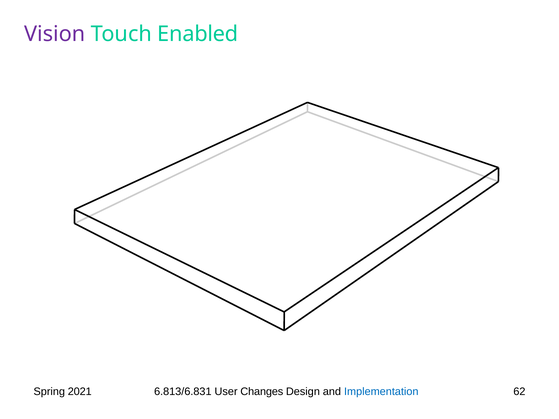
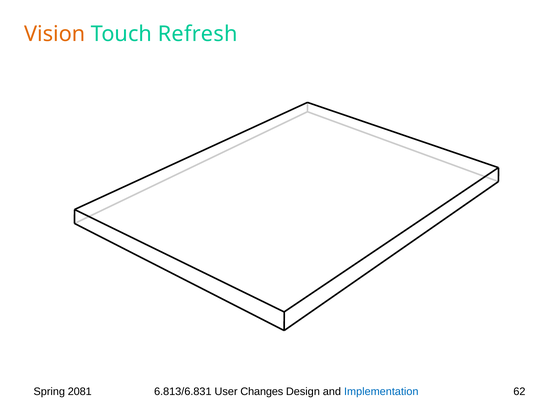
Vision colour: purple -> orange (55, 34)
Enabled: Enabled -> Refresh (198, 34)
2021: 2021 -> 2081 (80, 392)
